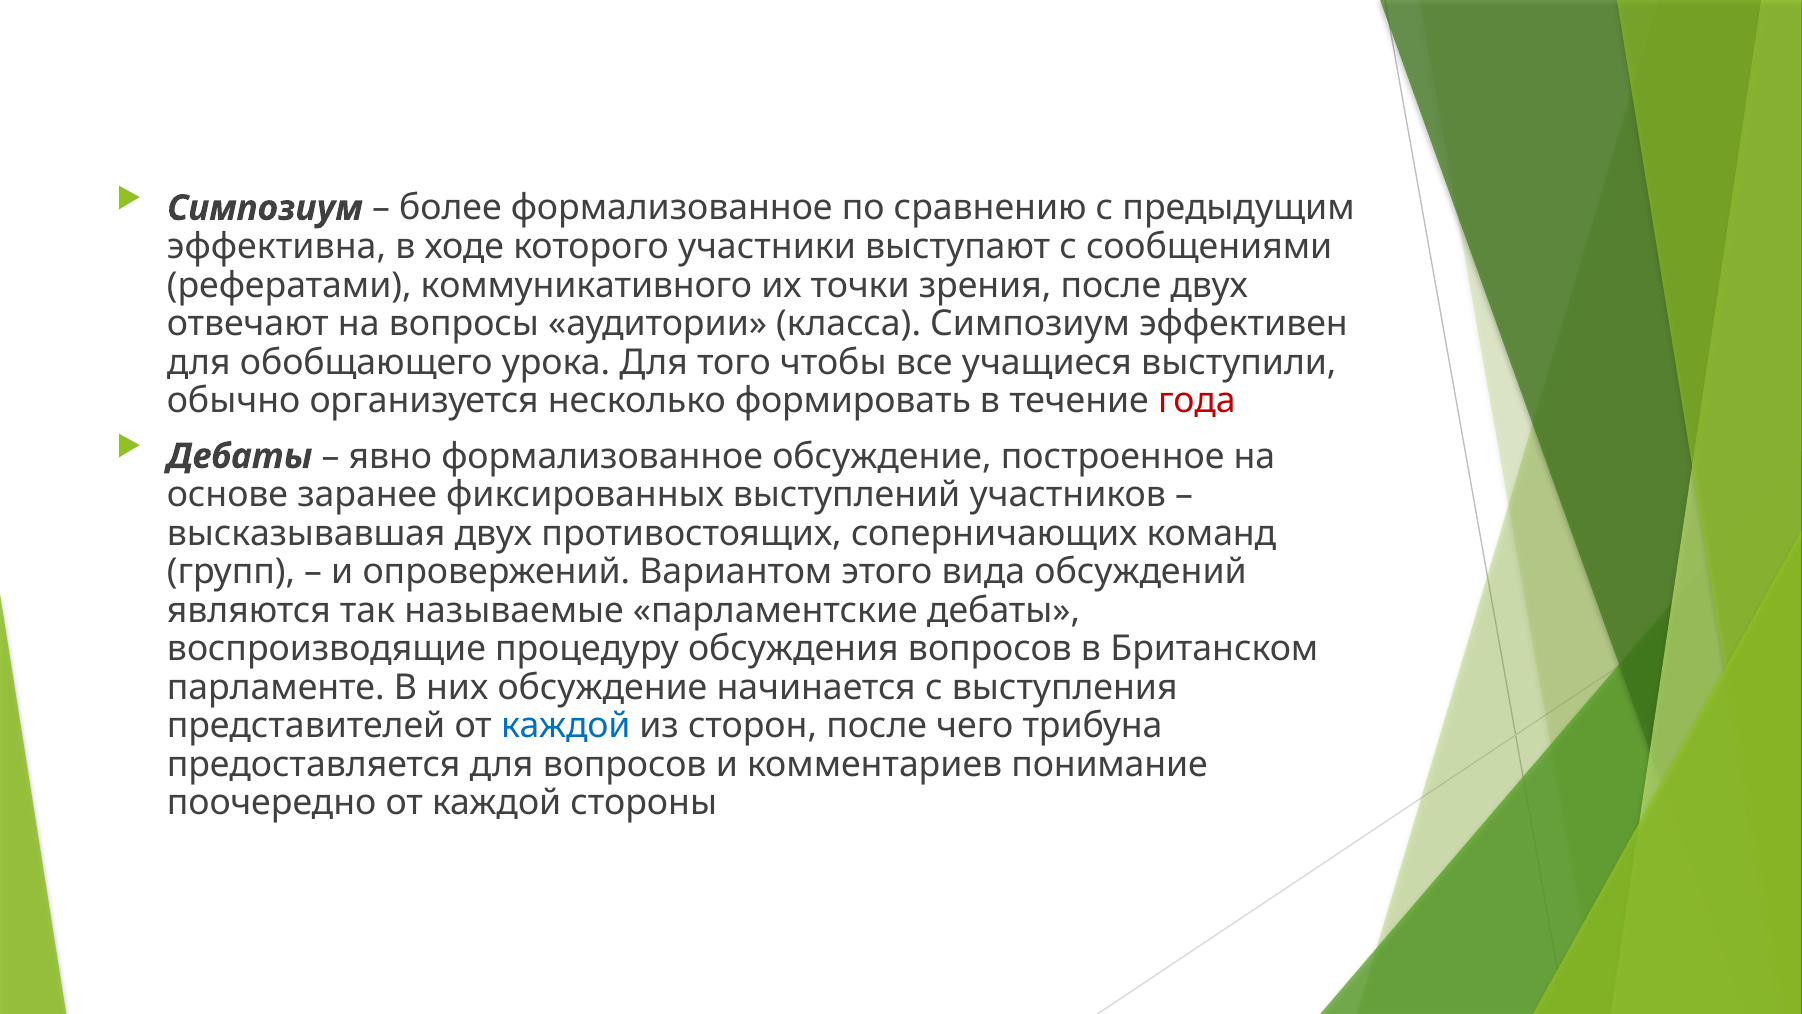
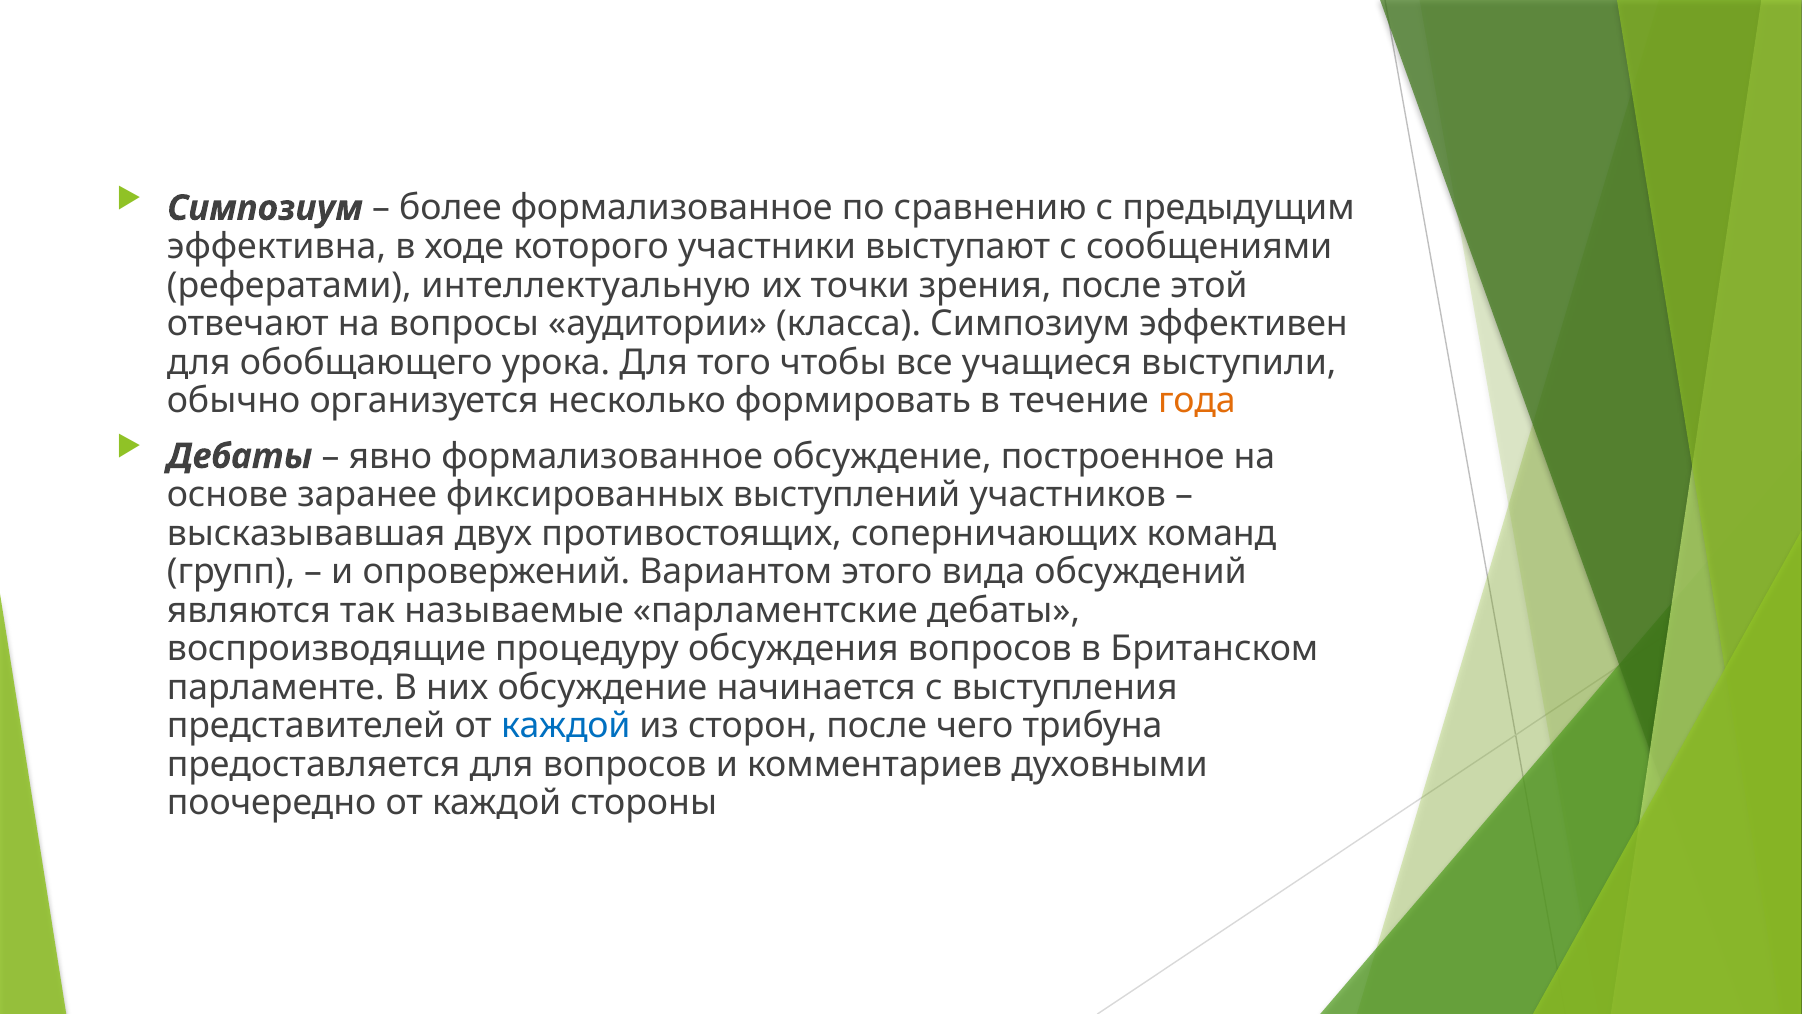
коммуникативного: коммуникативного -> интеллектуальную (586, 285)
после двух: двух -> этой (1209, 285)
года colour: red -> orange (1197, 401)
понимание: понимание -> духовными (1110, 764)
